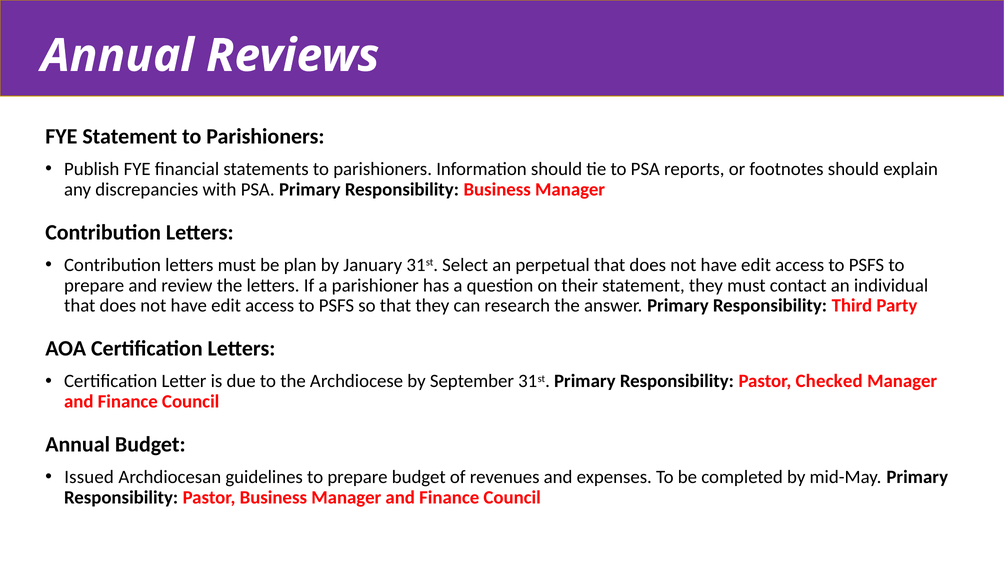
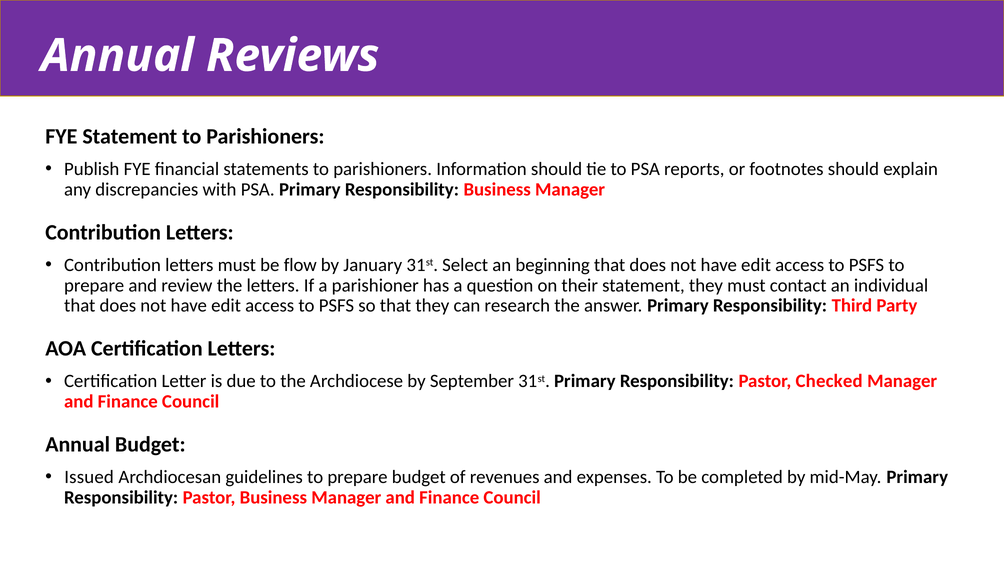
plan: plan -> flow (300, 265)
perpetual: perpetual -> beginning (553, 265)
